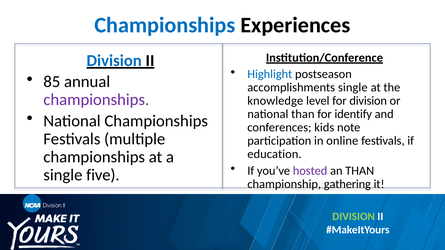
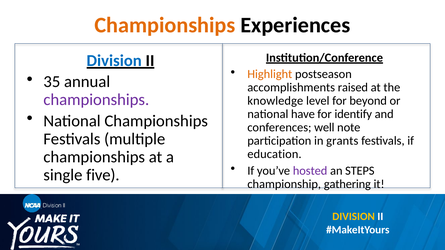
Championships colour: blue -> orange (165, 25)
Highlight colour: blue -> orange (270, 74)
85: 85 -> 35 (52, 82)
accomplishments single: single -> raised (353, 88)
for division: division -> beyond (368, 101)
national than: than -> have (303, 114)
kids: kids -> well (324, 128)
online: online -> grants (342, 141)
an THAN: THAN -> STEPS (360, 171)
DIVISION colour: light green -> yellow (354, 217)
